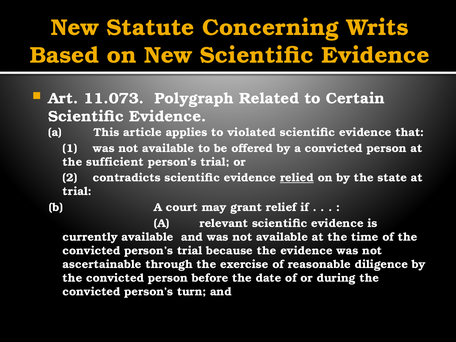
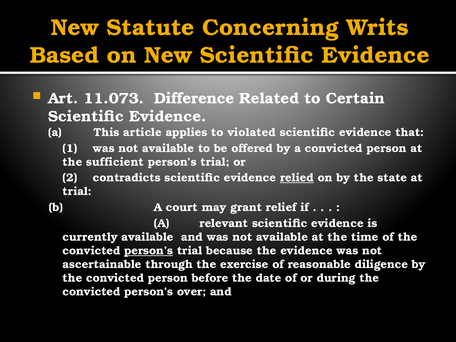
Polygraph: Polygraph -> Difference (194, 98)
person’s underline: none -> present (149, 251)
turn: turn -> over (192, 292)
